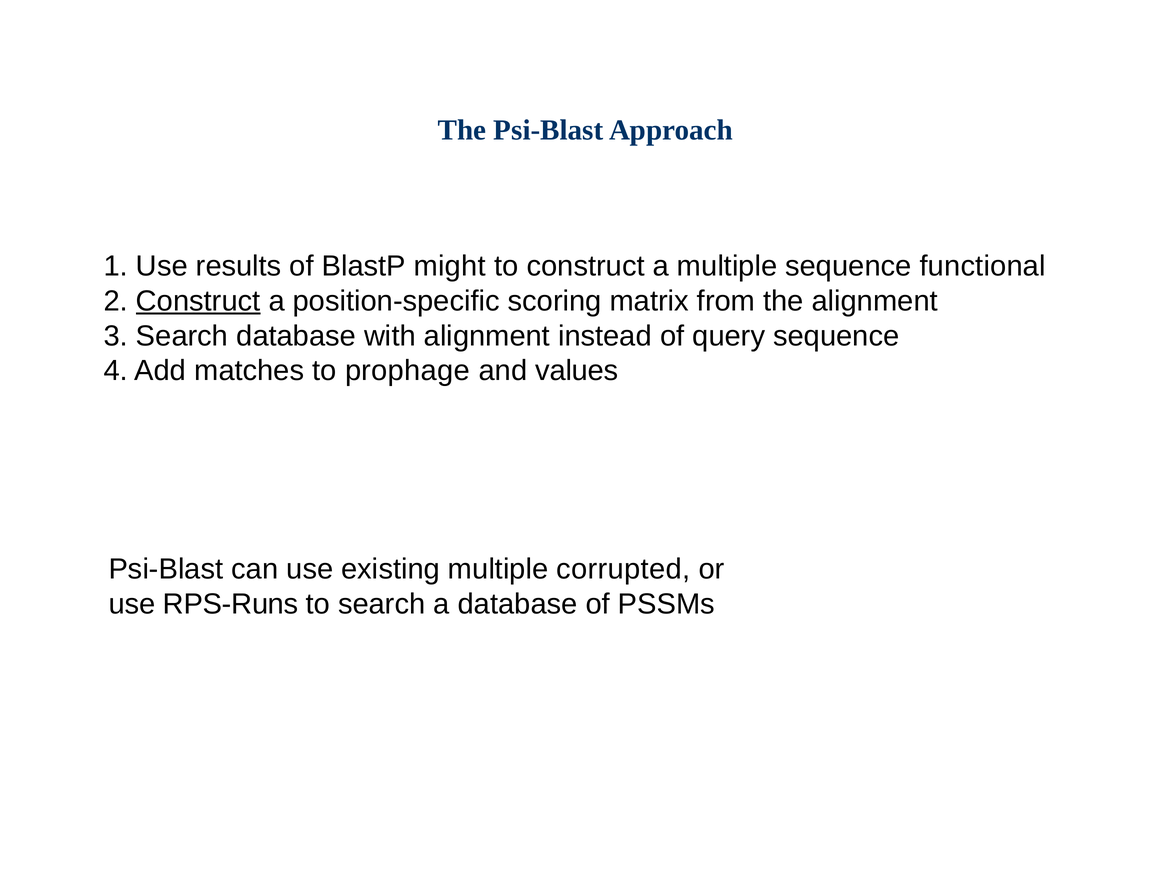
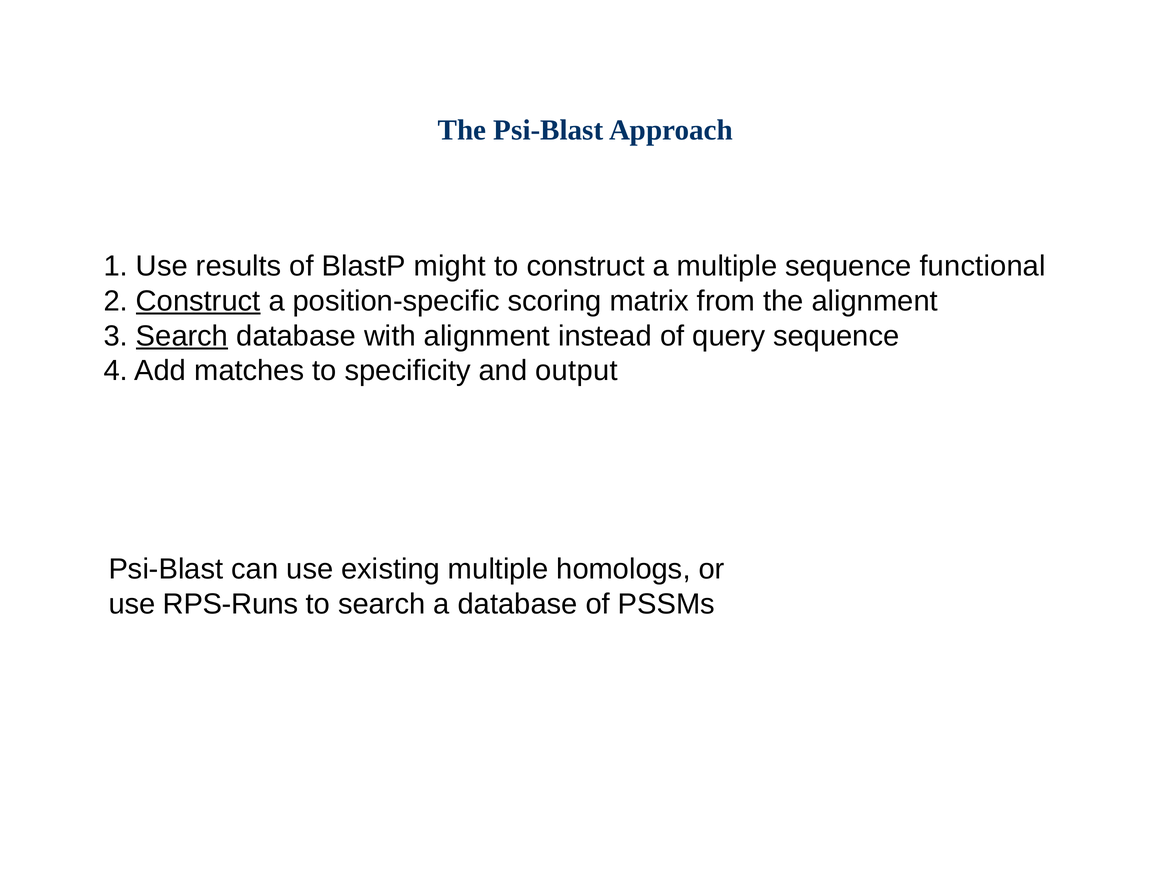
Search underline: none -> present (182, 336)
prophage: prophage -> specificity (408, 371)
values: values -> output (577, 371)
corrupted: corrupted -> homologs (623, 569)
